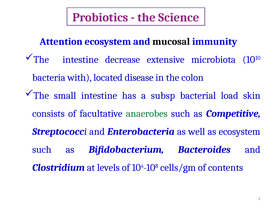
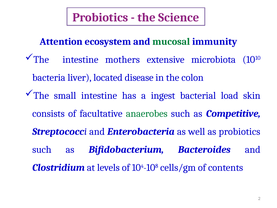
mucosal colour: black -> green (171, 41)
decrease: decrease -> mothers (123, 59)
with: with -> liver (80, 77)
subsp: subsp -> ingest (163, 95)
as ecosystem: ecosystem -> probiotics (239, 131)
